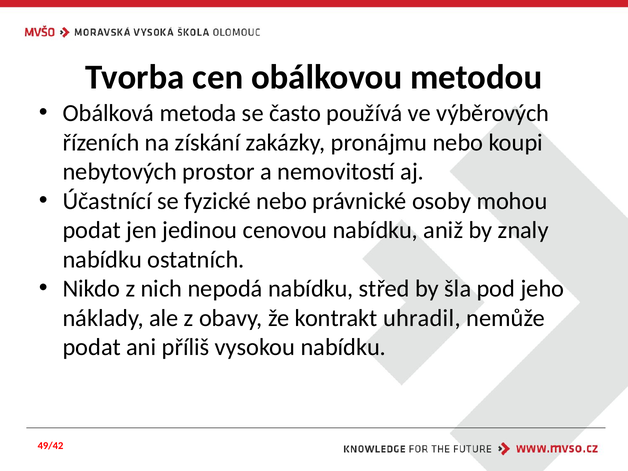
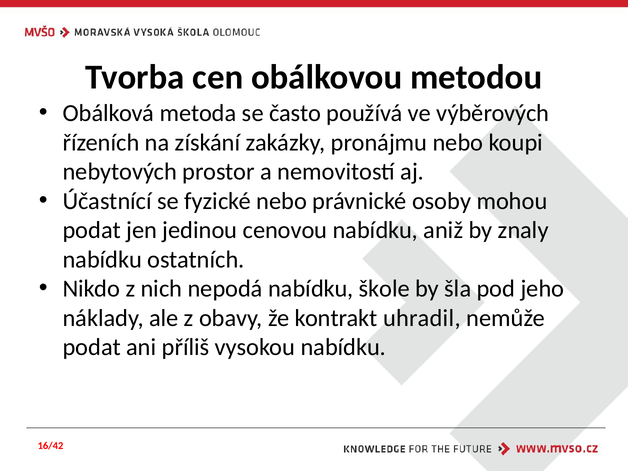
střed: střed -> škole (384, 289)
49/42: 49/42 -> 16/42 (50, 446)
